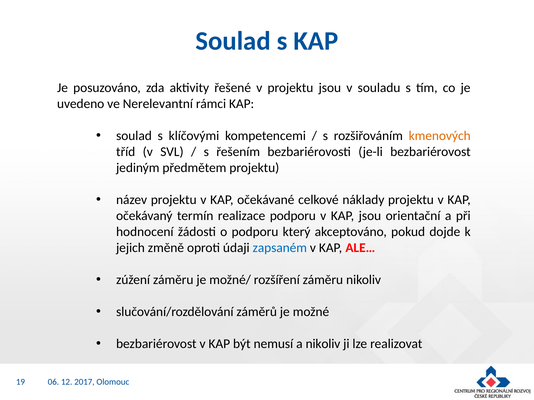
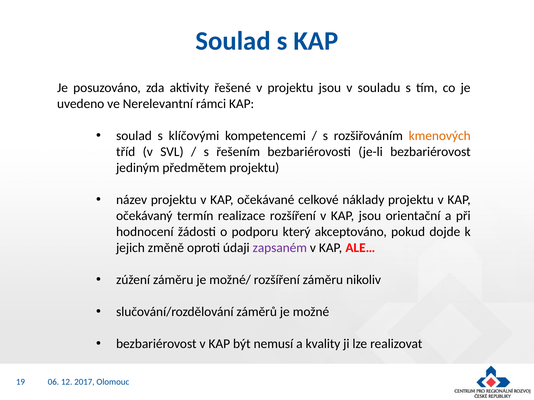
realizace podporu: podporu -> rozšíření (293, 216)
zapsaném colour: blue -> purple (280, 248)
a nikoliv: nikoliv -> kvality (323, 344)
